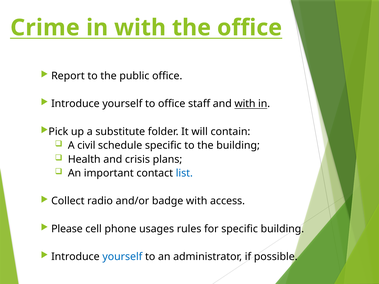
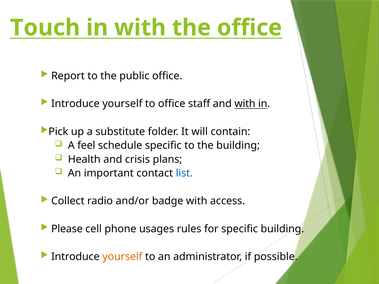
Crime: Crime -> Touch (45, 28)
civil: civil -> feel (86, 146)
yourself colour: blue -> orange (122, 257)
